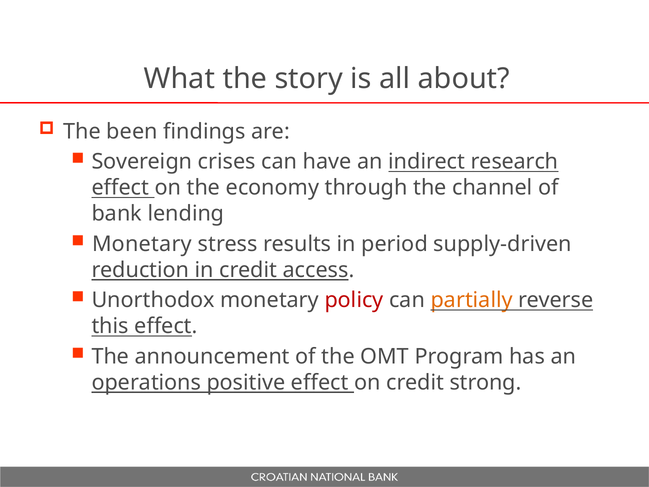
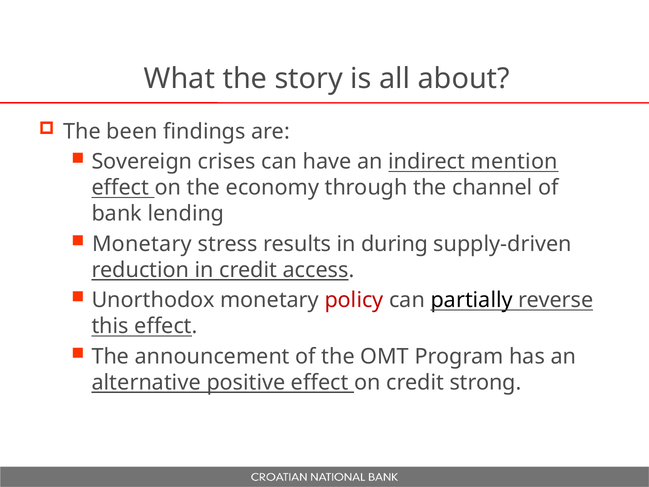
research: research -> mention (514, 162)
period: period -> during (395, 244)
partially colour: orange -> black (472, 300)
operations: operations -> alternative (146, 382)
